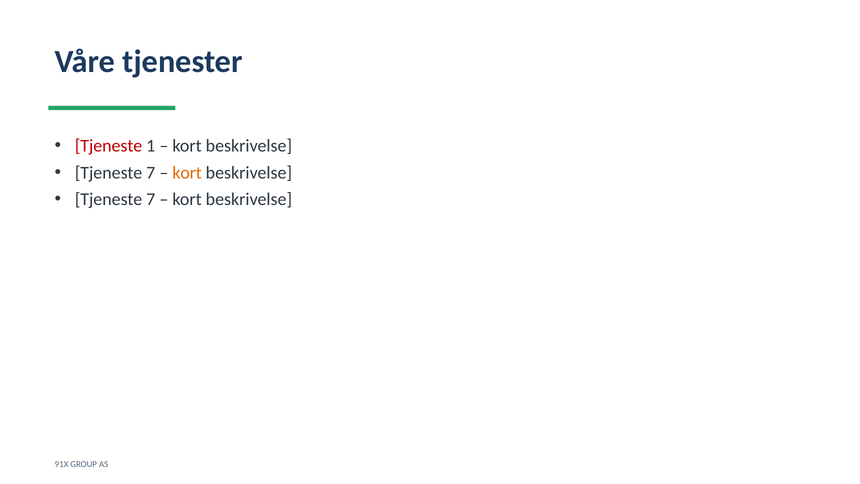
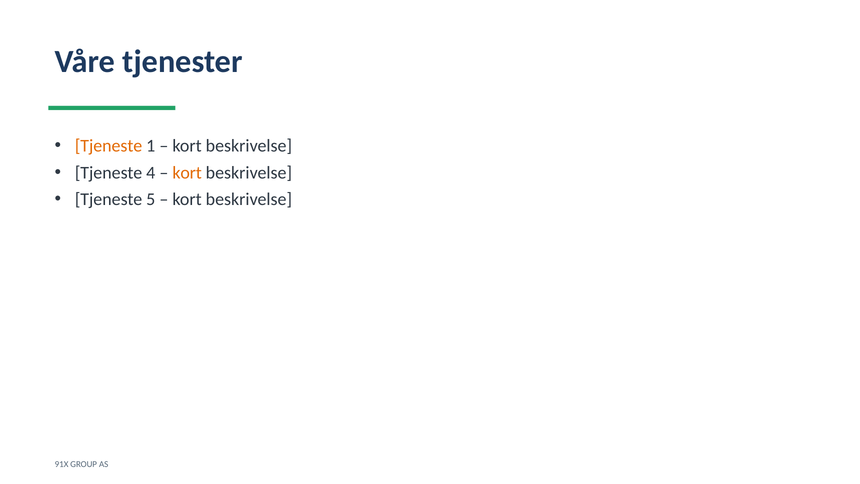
Tjeneste colour: red -> orange (109, 146)
7: 7 -> 4 (151, 173)
7: 7 -> 5 (151, 199)
